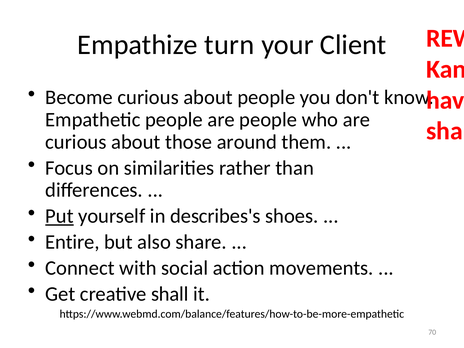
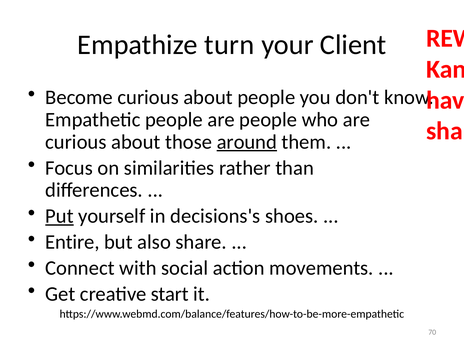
around underline: none -> present (247, 142)
describes's: describes's -> decisions's (215, 216)
shall: shall -> start (170, 294)
